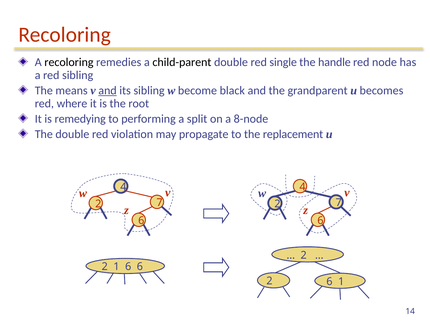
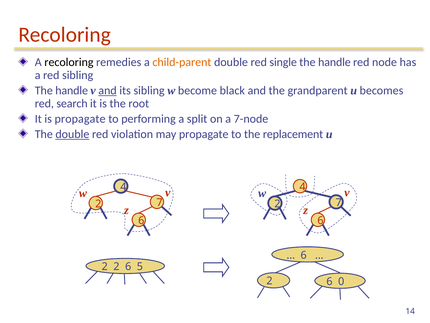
child-parent colour: black -> orange (182, 62)
means: means -> handle (72, 90)
where: where -> search (72, 103)
is remedying: remedying -> propagate (80, 119)
8-node: 8-node -> 7-node (251, 119)
double underline: none -> present (72, 134)
2: 2 -> 6 (304, 255)
2 1: 1 -> 2 (116, 266)
6 6: 6 -> 5 (140, 266)
6 1: 1 -> 0 (341, 281)
